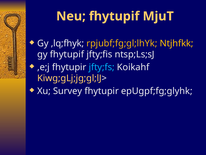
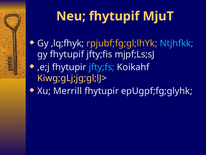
Ntjhfkk colour: yellow -> light blue (177, 43)
ntsp;Ls;sJ: ntsp;Ls;sJ -> mjpf;Ls;sJ (135, 54)
Survey: Survey -> Merrill (68, 91)
